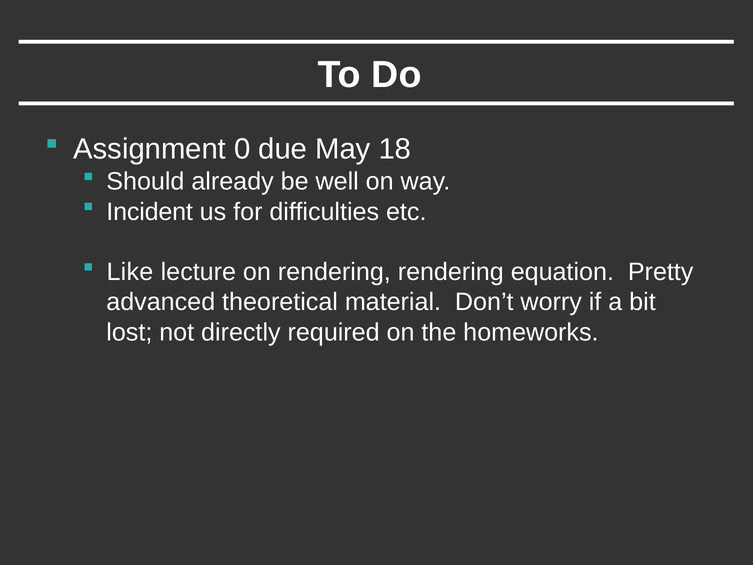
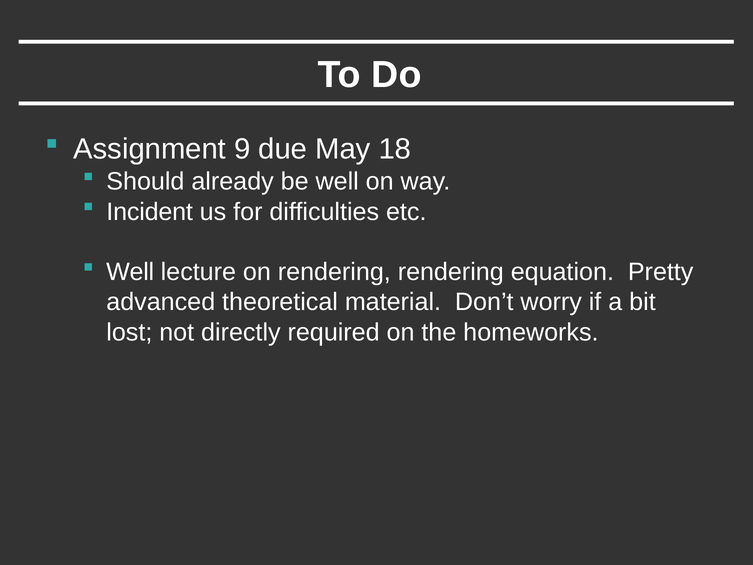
0: 0 -> 9 (242, 149)
Like: Like -> Well (130, 272)
